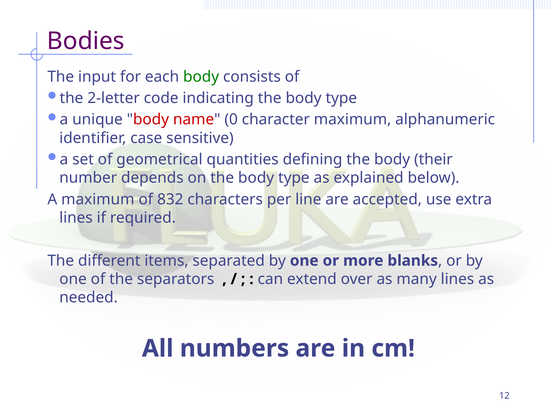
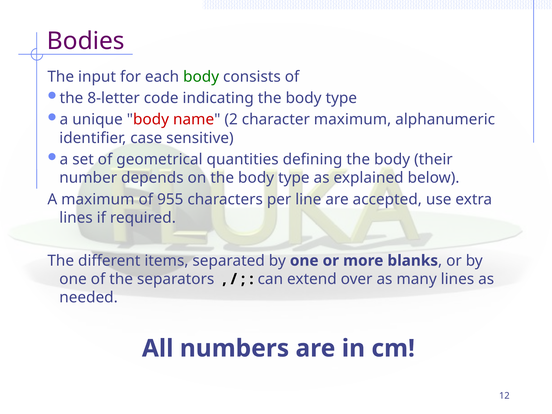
2-letter: 2-letter -> 8-letter (114, 98)
0: 0 -> 2 (231, 120)
832: 832 -> 955 (170, 199)
